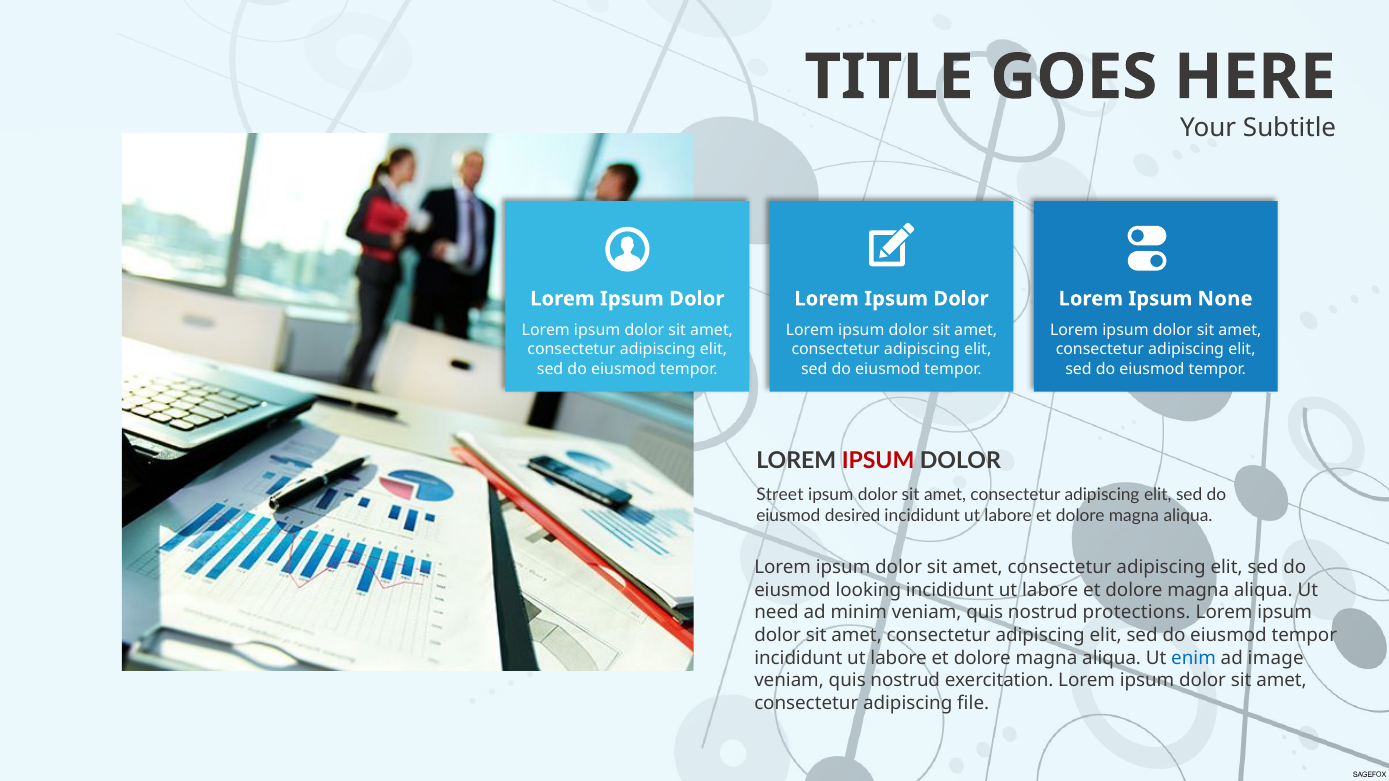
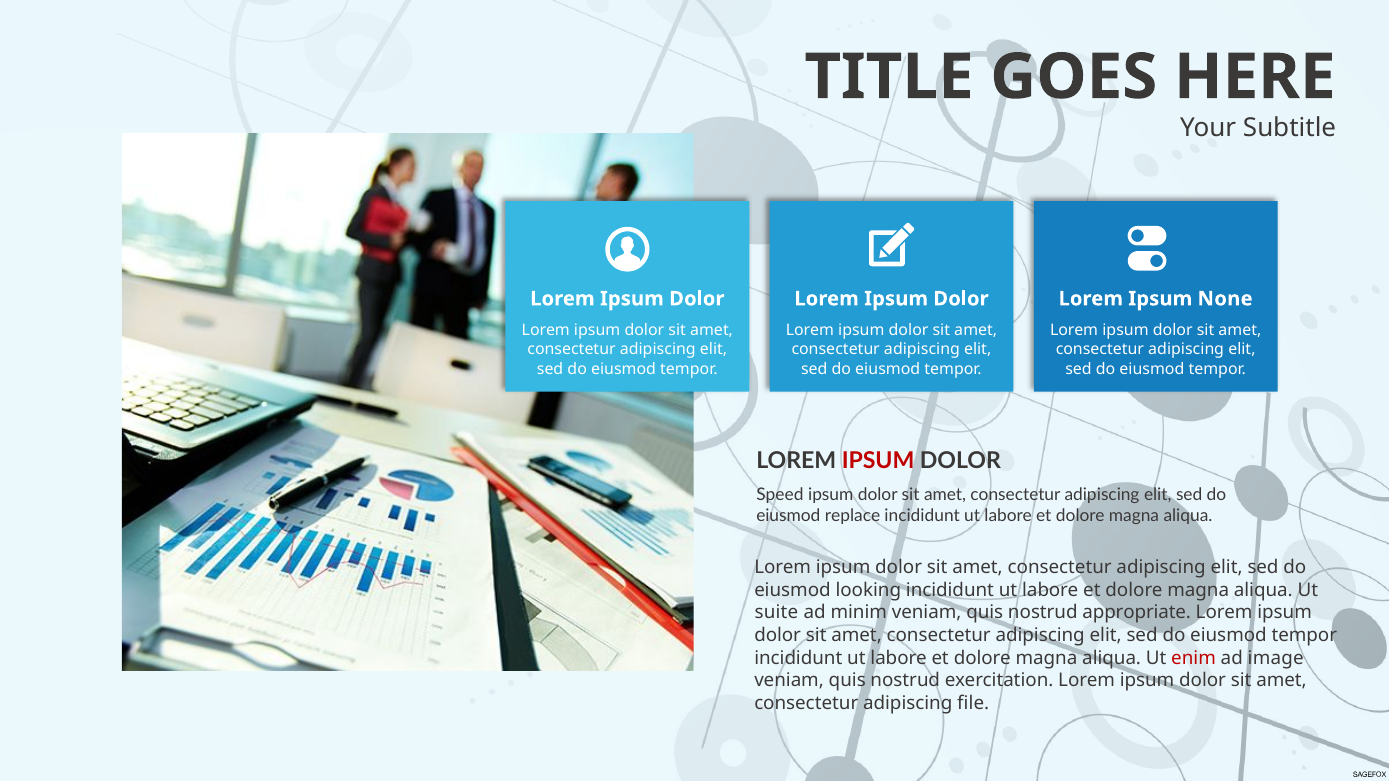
Street: Street -> Speed (780, 495)
desired: desired -> replace (853, 516)
need: need -> suite (776, 613)
protections: protections -> appropriate (1137, 613)
enim colour: blue -> red (1194, 658)
